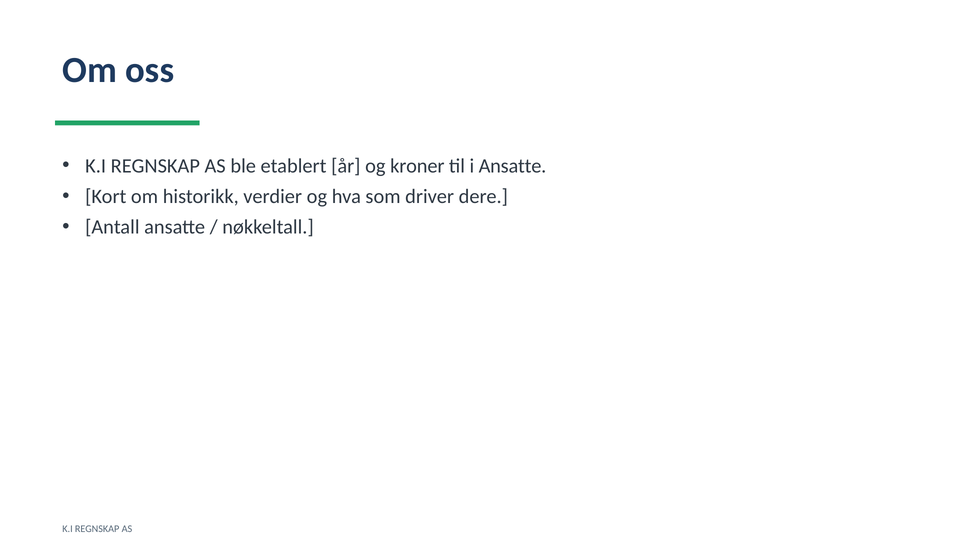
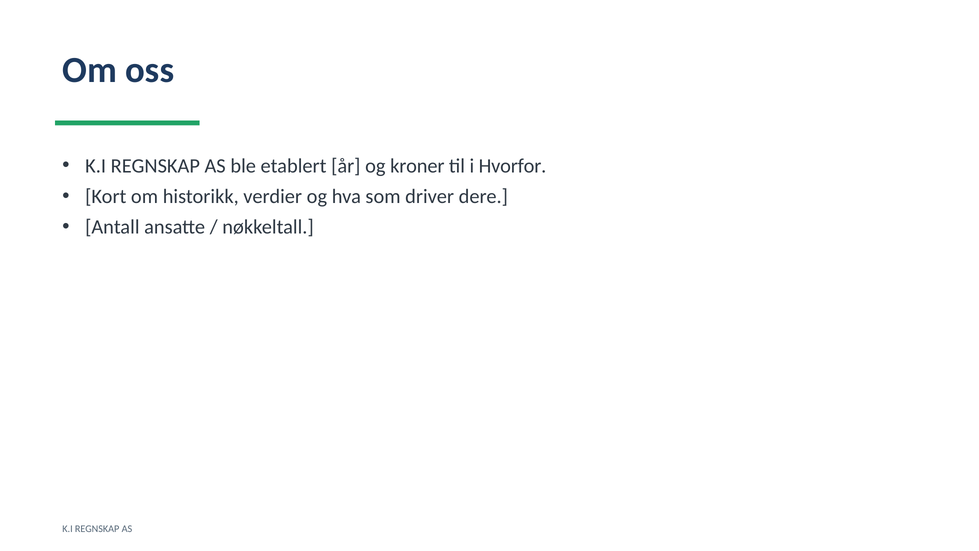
i Ansatte: Ansatte -> Hvorfor (513, 166)
